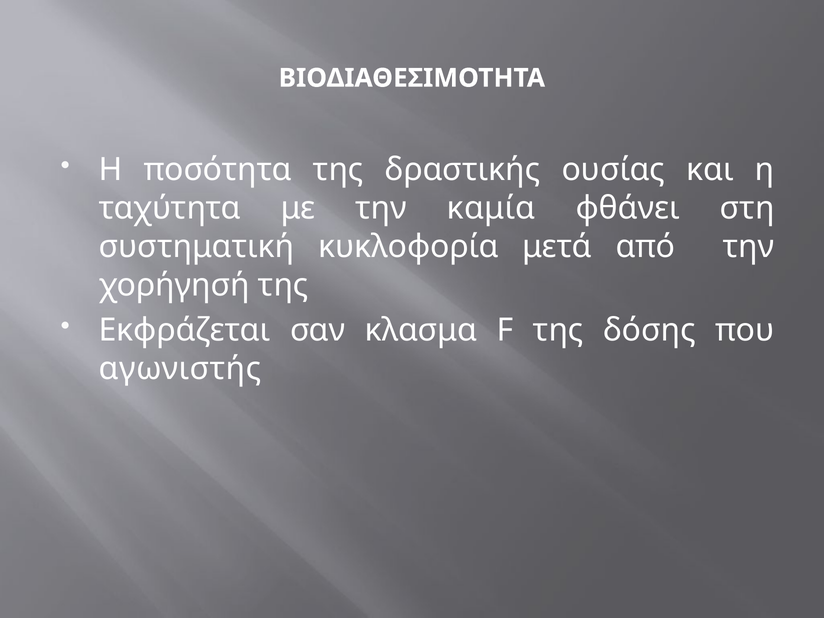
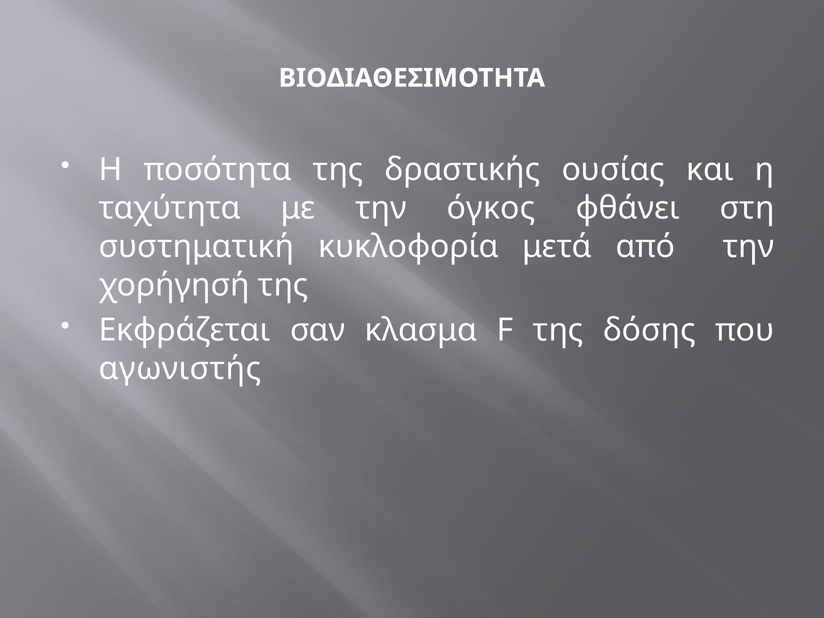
καμία: καμία -> όγκος (491, 208)
